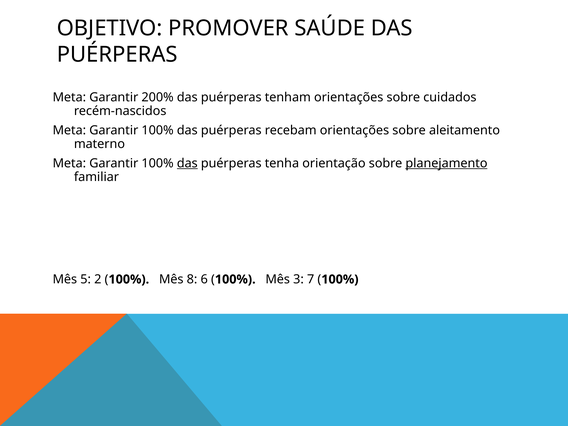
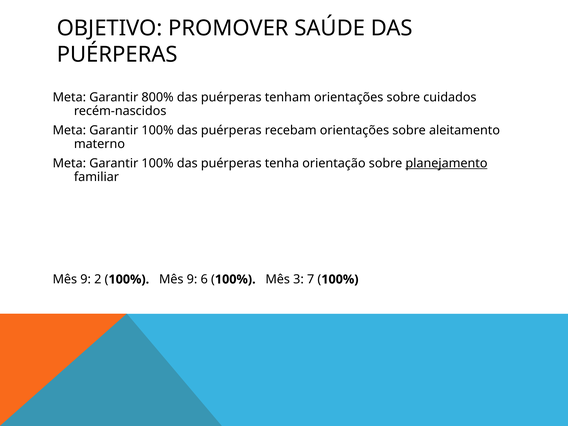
200%: 200% -> 800% (158, 97)
das underline: present -> none (187, 163)
5: 5 -> 9 (86, 279)
100% Mês 8: 8 -> 9 (192, 279)
